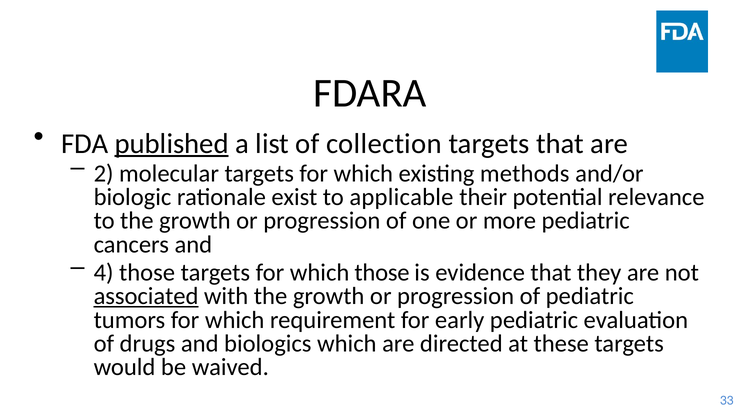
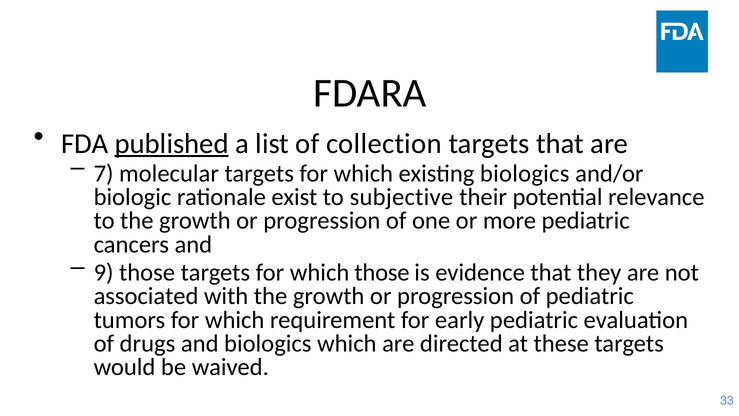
2: 2 -> 7 (104, 173)
existing methods: methods -> biologics (525, 173)
applicable: applicable -> subjective (401, 197)
4: 4 -> 9 (104, 272)
associated underline: present -> none (146, 296)
